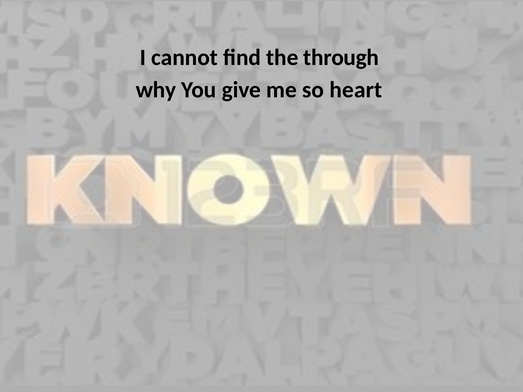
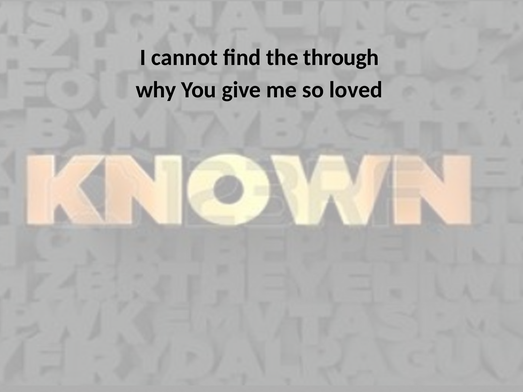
heart: heart -> loved (356, 90)
